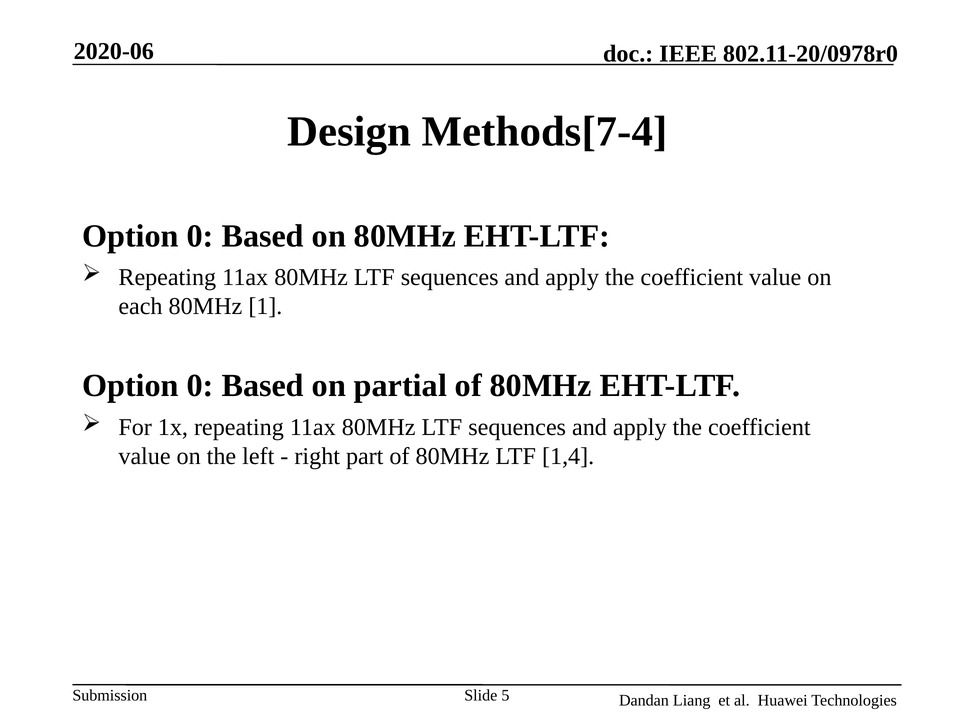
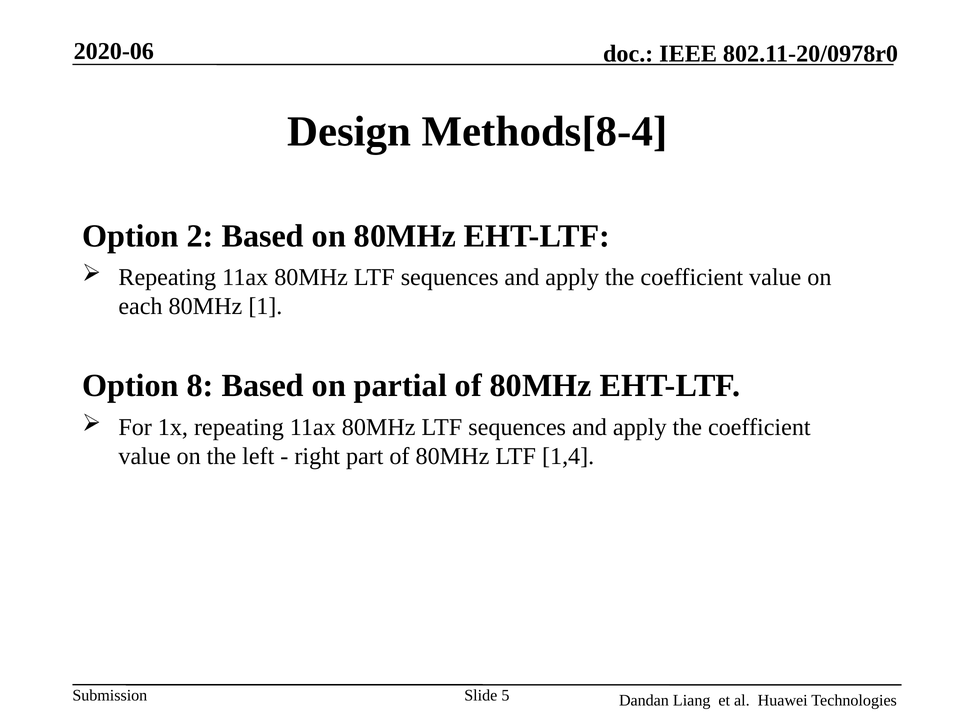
Methods[7-4: Methods[7-4 -> Methods[8-4 (545, 132)
0: 0 -> 2 (200, 236)
0: 0 -> 8 (200, 386)
